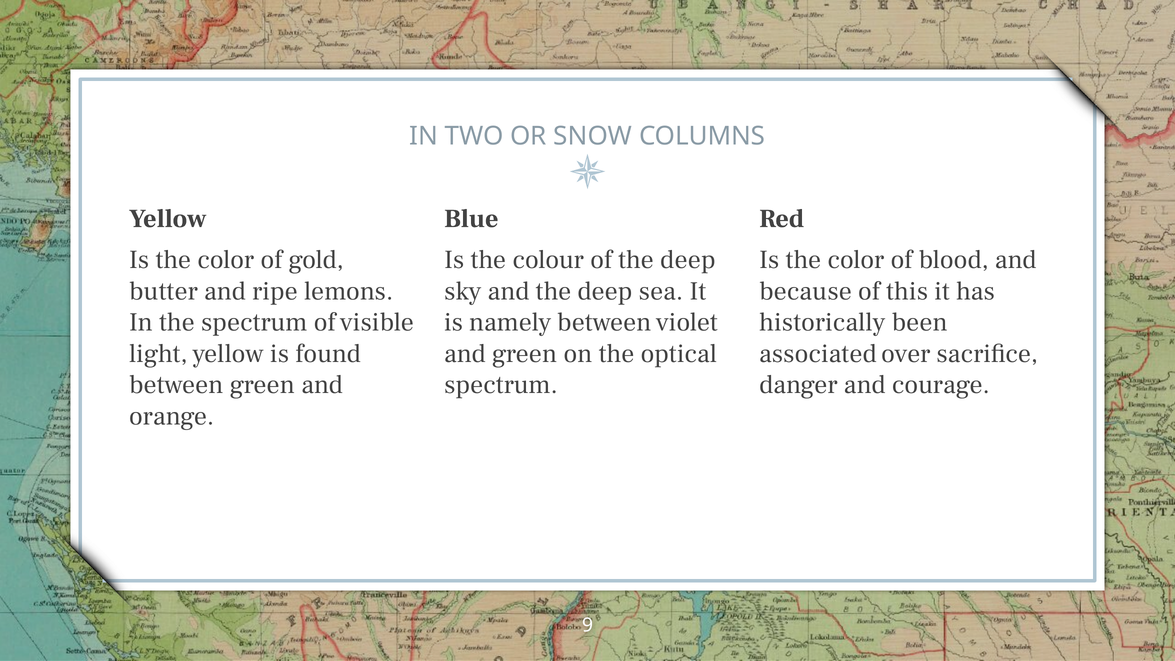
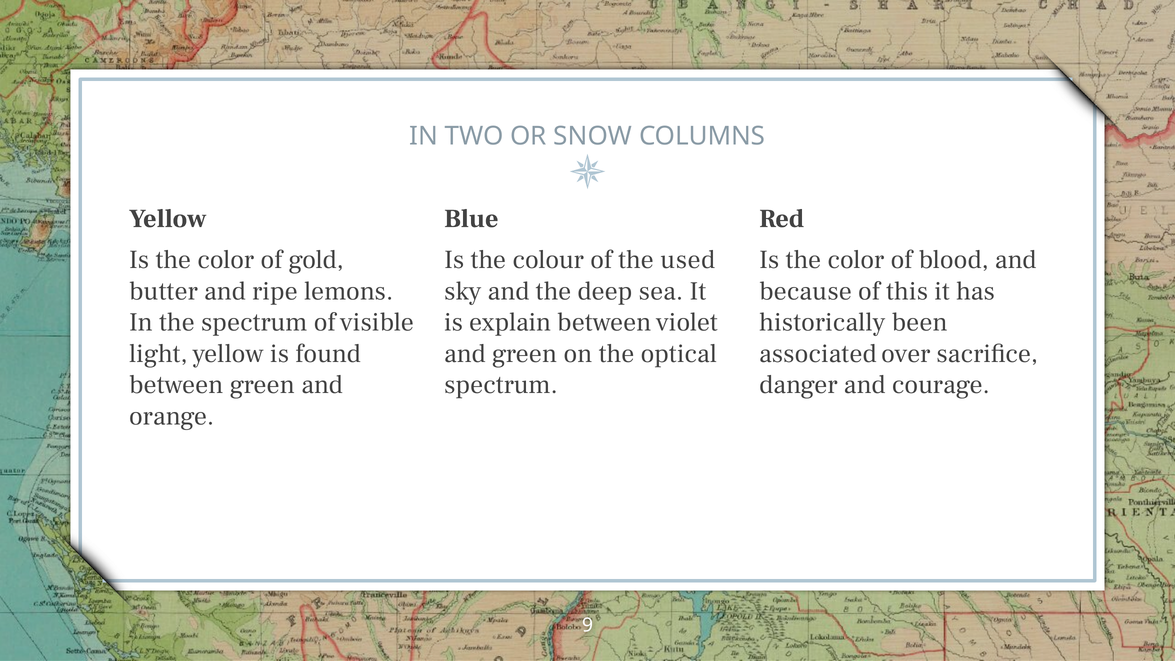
of the deep: deep -> used (688, 260)
namely: namely -> explain (510, 322)
